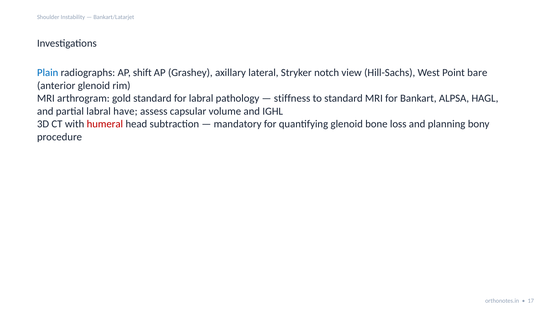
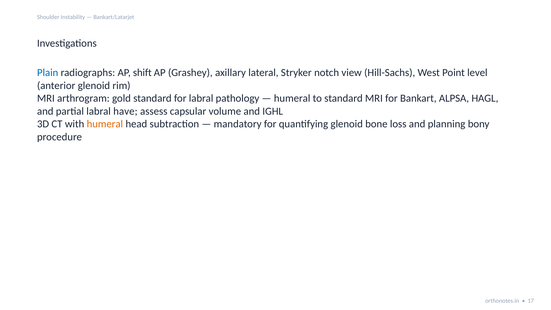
bare: bare -> level (477, 73)
stiffness: stiffness -> humeral (292, 98)
humeral colour: red -> orange (105, 124)
